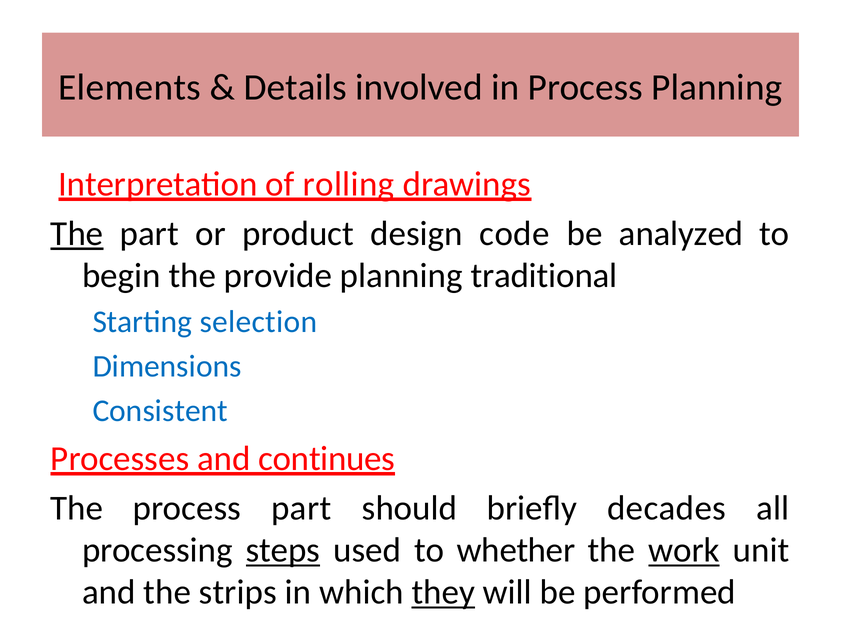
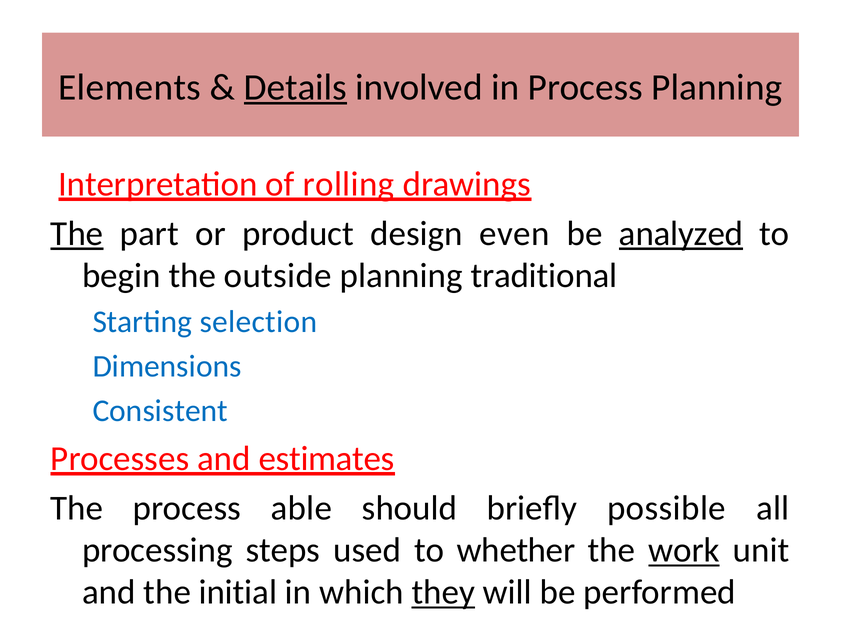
Details underline: none -> present (295, 87)
code: code -> even (514, 234)
analyzed underline: none -> present (681, 234)
provide: provide -> outside (278, 276)
continues: continues -> estimates (327, 459)
process part: part -> able (301, 508)
decades: decades -> possible (667, 508)
steps underline: present -> none (283, 550)
strips: strips -> initial (238, 592)
